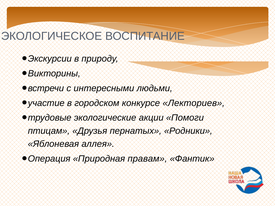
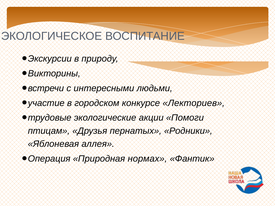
правам: правам -> нормах (147, 159)
